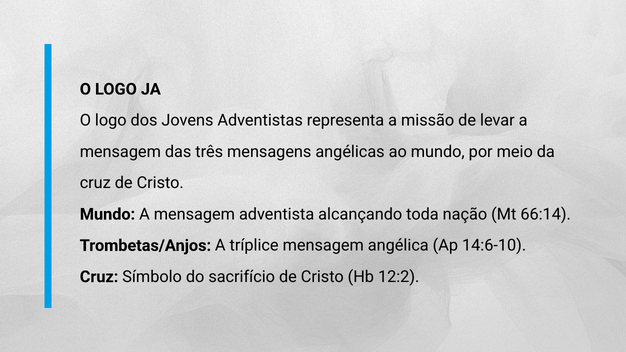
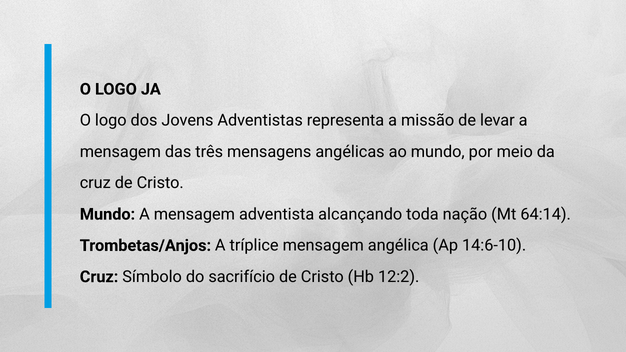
66:14: 66:14 -> 64:14 (546, 214)
